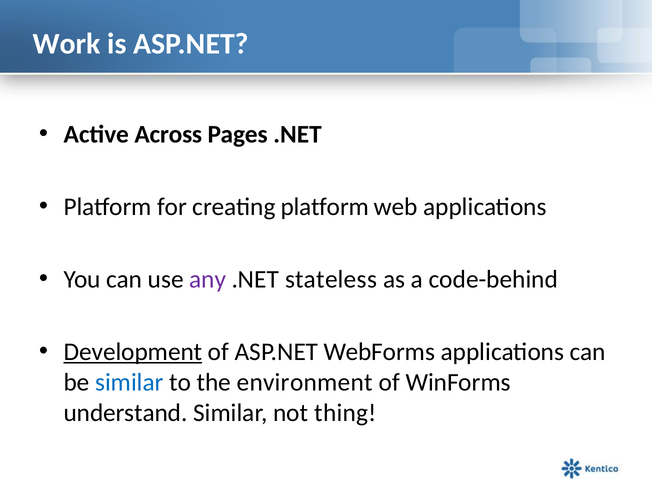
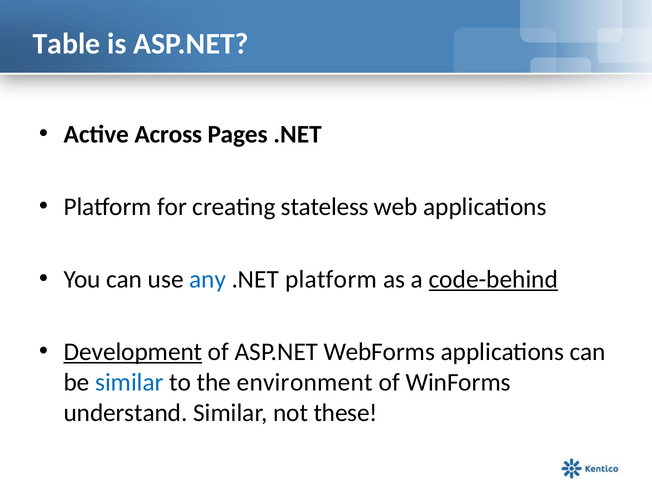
Work: Work -> Table (67, 44)
creating platform: platform -> stateless (325, 207)
any colour: purple -> blue (208, 279)
.NET stateless: stateless -> platform (331, 279)
code-behind underline: none -> present (493, 279)
thing: thing -> these (346, 413)
